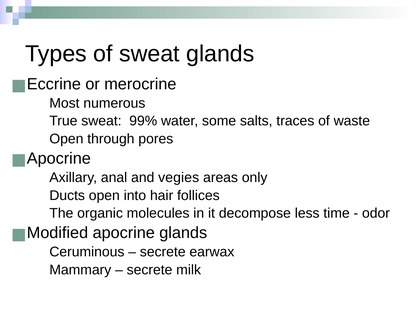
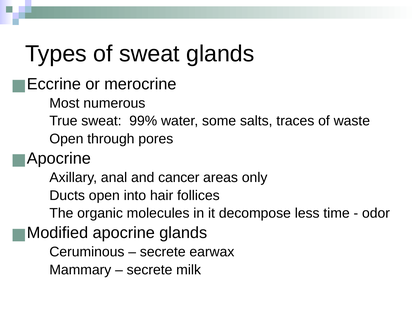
vegies: vegies -> cancer (179, 177)
